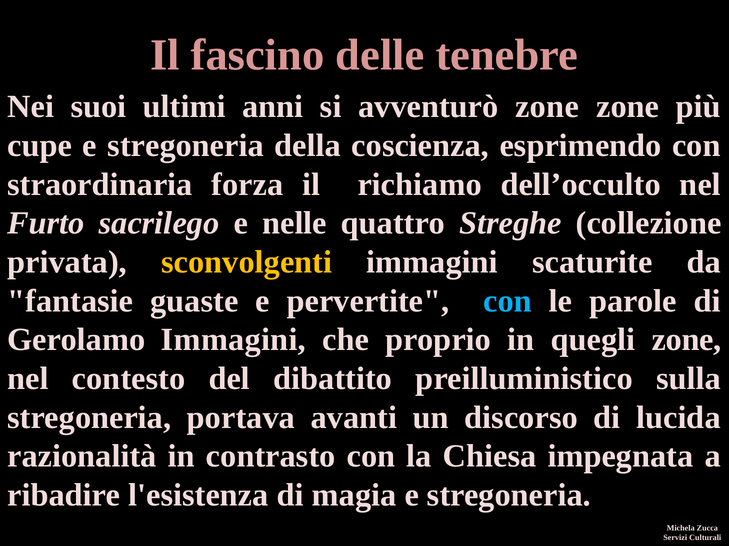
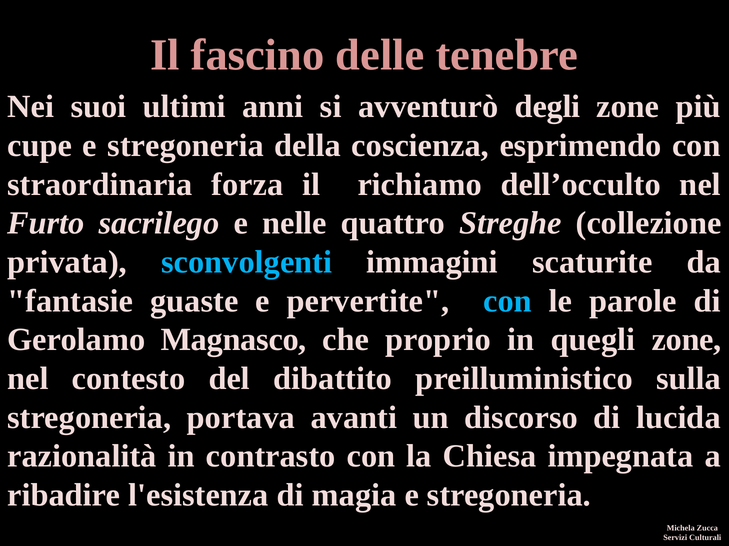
avventurò zone: zone -> degli (548, 107)
sconvolgenti colour: yellow -> light blue (247, 262)
Gerolamo Immagini: Immagini -> Magnasco (234, 340)
